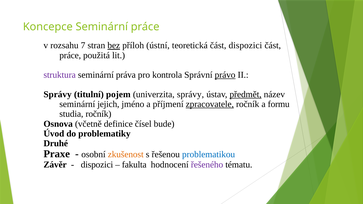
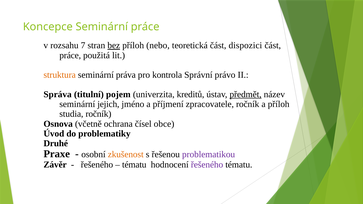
ústní: ústní -> nebo (158, 46)
struktura colour: purple -> orange (60, 75)
právo underline: present -> none (225, 75)
Správy: Správy -> Správa (58, 94)
univerzita správy: správy -> kreditů (191, 94)
zpracovatele underline: present -> none (210, 104)
a formu: formu -> příloh (279, 104)
definice: definice -> ochrana (118, 124)
bude: bude -> obce (164, 124)
problematikou colour: blue -> purple (209, 155)
dispozici: dispozici -> řešeného (97, 165)
fakulta: fakulta -> tématu (134, 165)
